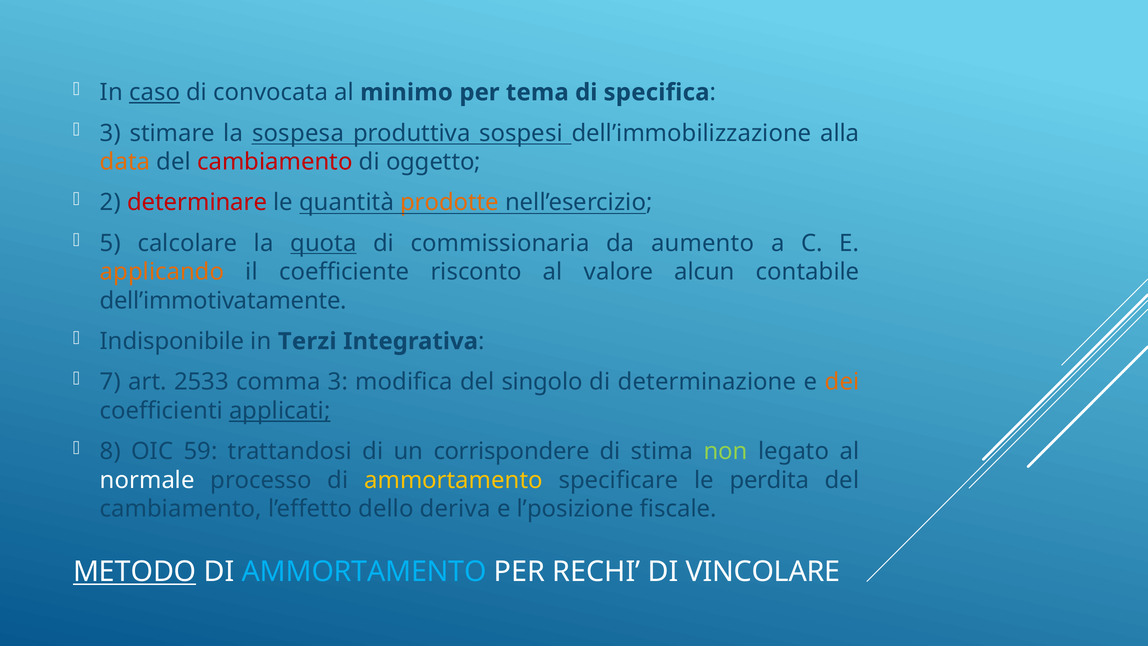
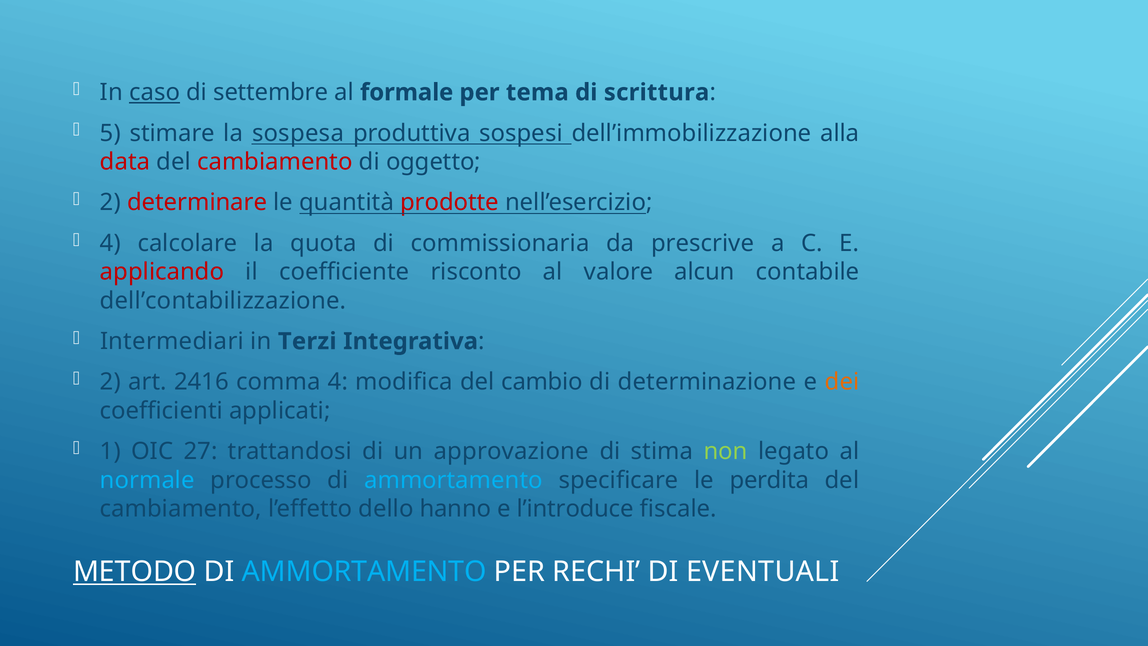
convocata: convocata -> settembre (271, 92)
minimo: minimo -> formale (407, 92)
specifica: specifica -> scrittura (657, 92)
3: 3 -> 5 (110, 133)
data colour: orange -> red (125, 162)
prodotte colour: orange -> red (450, 202)
5: 5 -> 4 (110, 243)
quota underline: present -> none (323, 243)
aumento: aumento -> prescrive (703, 243)
applicando colour: orange -> red (162, 272)
dell’immotivatamente: dell’immotivatamente -> dell’contabilizzazione (223, 301)
Indisponibile: Indisponibile -> Intermediari (172, 341)
7: 7 -> 2 (110, 382)
2533: 2533 -> 2416 (201, 382)
comma 3: 3 -> 4 (338, 382)
singolo: singolo -> cambio (542, 382)
applicati underline: present -> none (280, 411)
8: 8 -> 1 (110, 451)
59: 59 -> 27 (201, 451)
corrispondere: corrispondere -> approvazione (511, 451)
normale colour: white -> light blue (147, 480)
ammortamento colour: yellow -> light blue (453, 480)
deriva: deriva -> hanno (455, 509)
l’posizione: l’posizione -> l’introduce (575, 509)
VINCOLARE: VINCOLARE -> EVENTUALI (763, 572)
